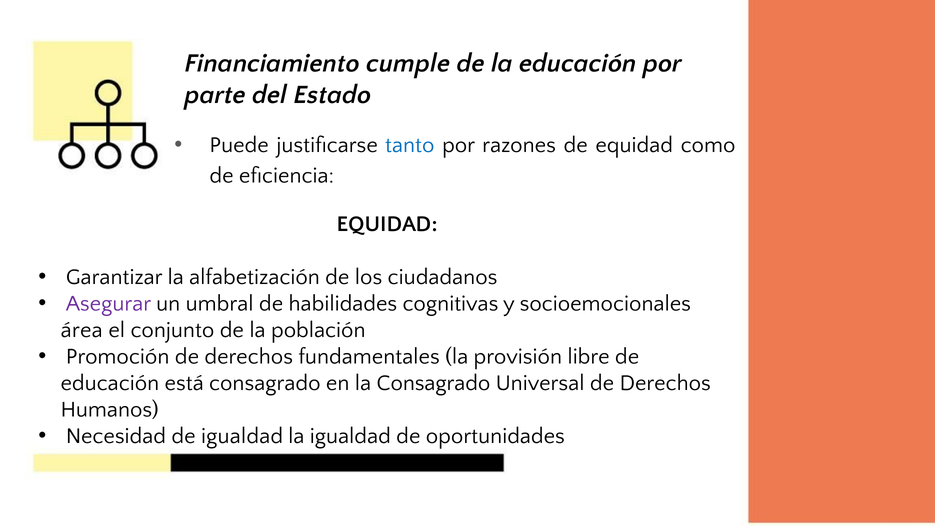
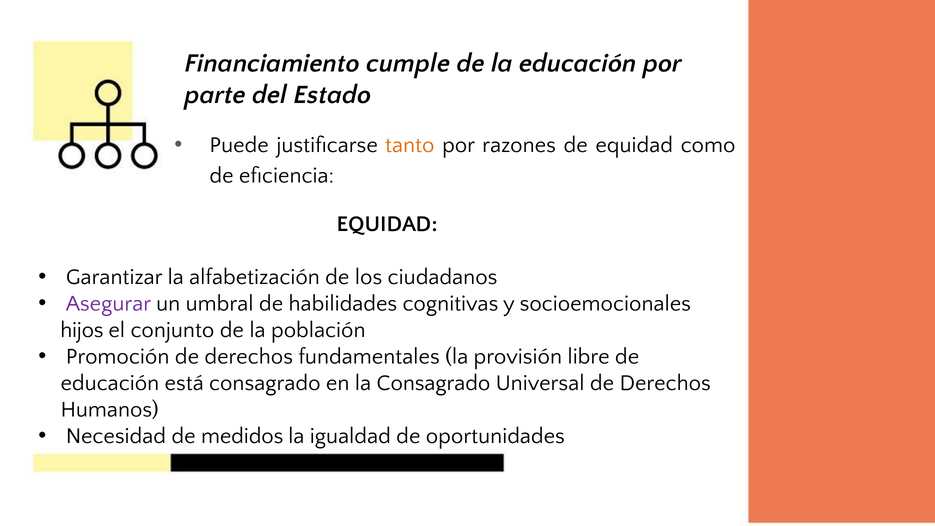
tanto colour: blue -> orange (410, 145)
área: área -> hijos (82, 330)
de igualdad: igualdad -> medidos (242, 436)
